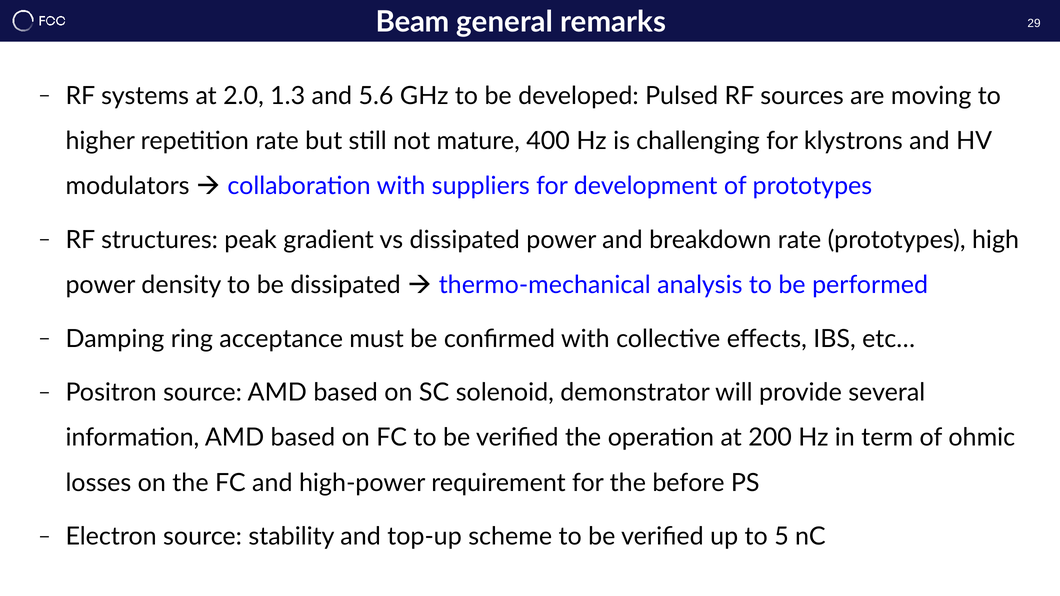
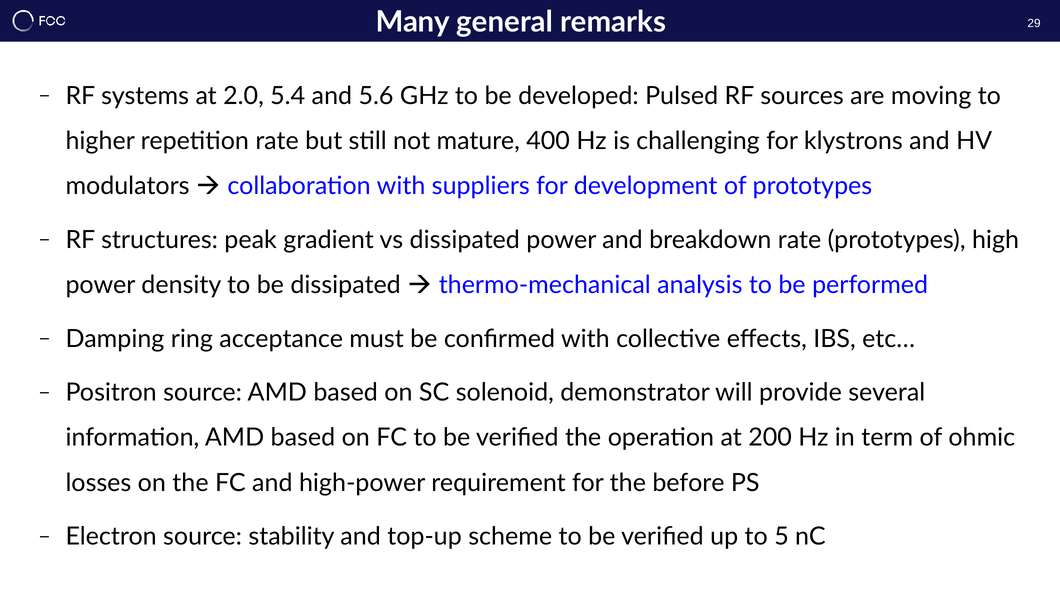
Beam: Beam -> Many (413, 22)
1.3: 1.3 -> 5.4 (288, 96)
